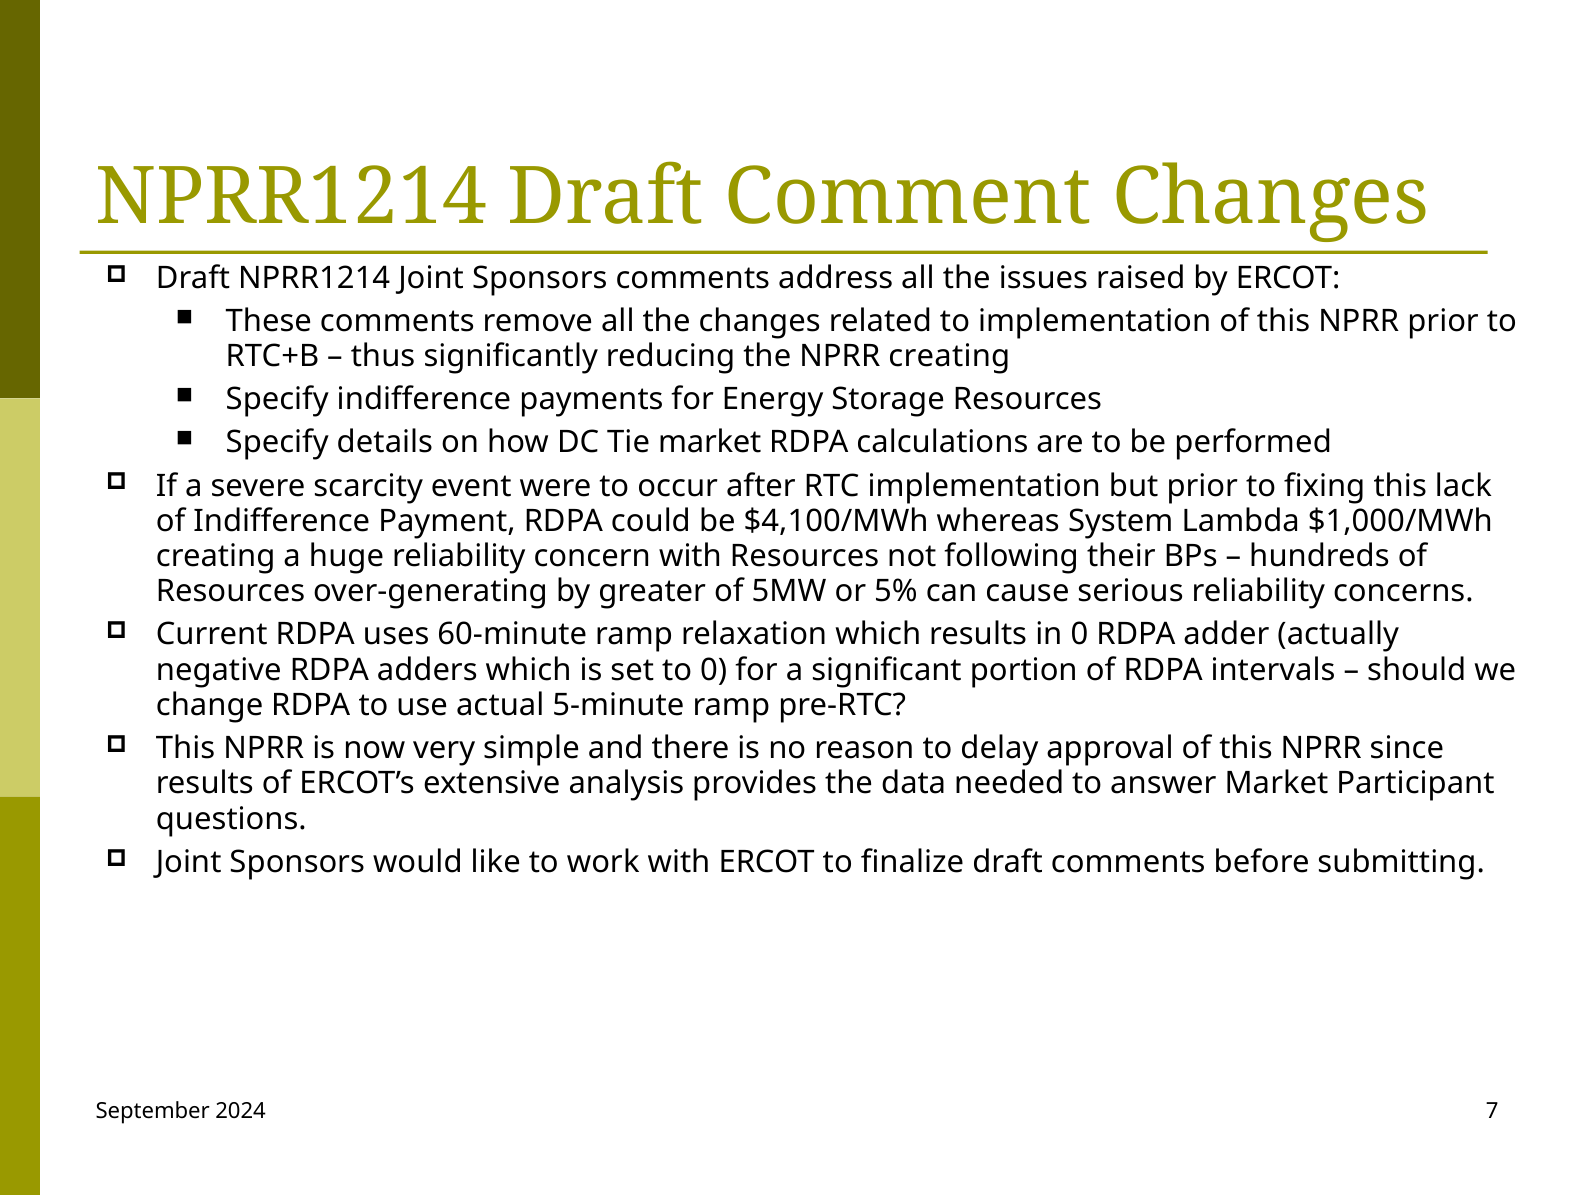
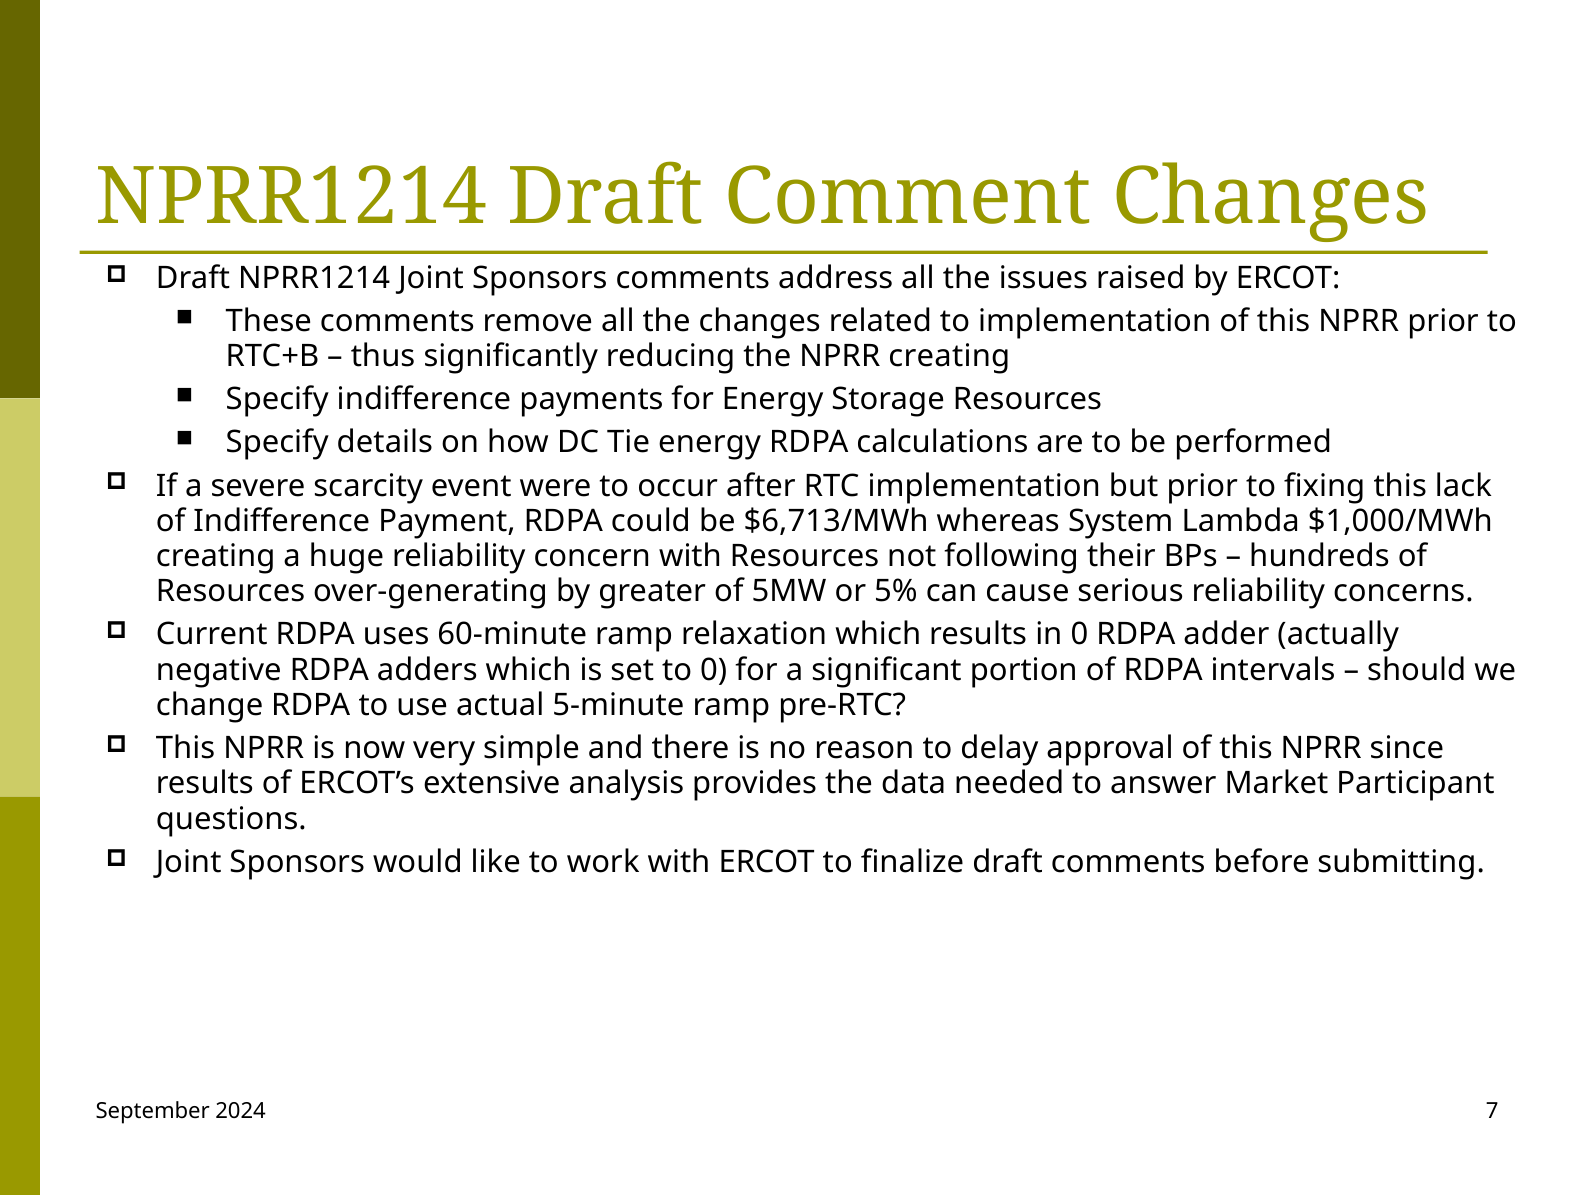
Tie market: market -> energy (710, 443)
$4,100/MWh: $4,100/MWh -> $6,713/MWh (836, 521)
